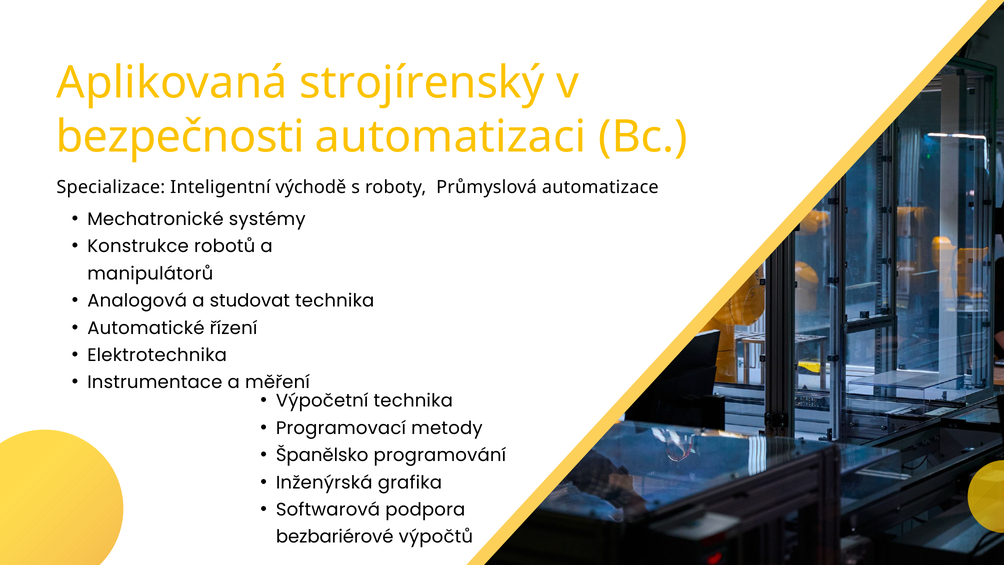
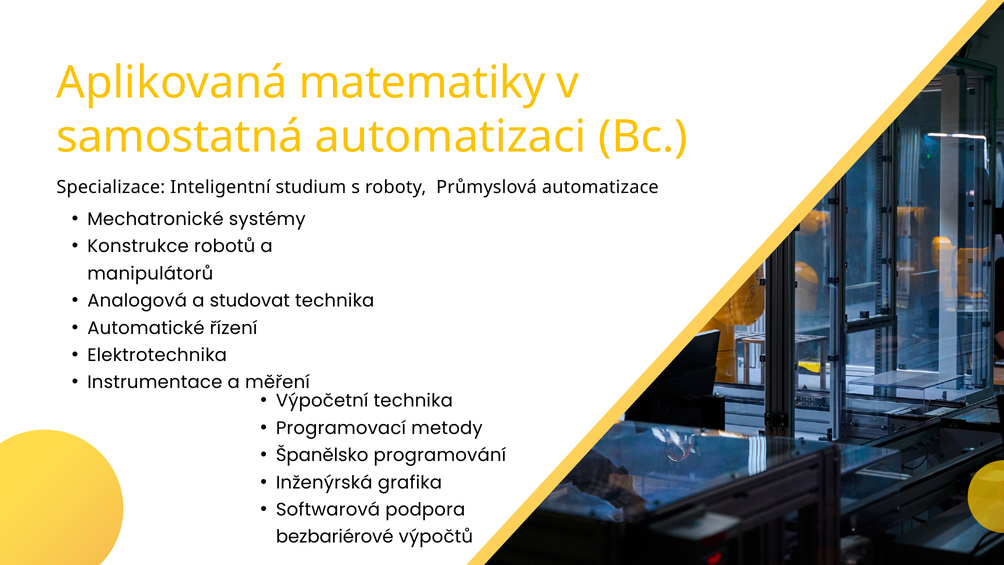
strojírenský: strojírenský -> matematiky (422, 83)
bezpečnosti: bezpečnosti -> samostatná (180, 137)
východě: východě -> studium (311, 187)
